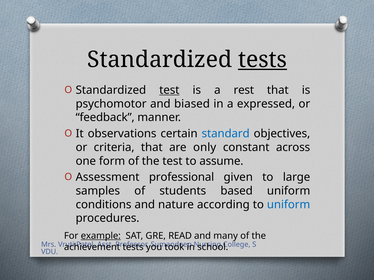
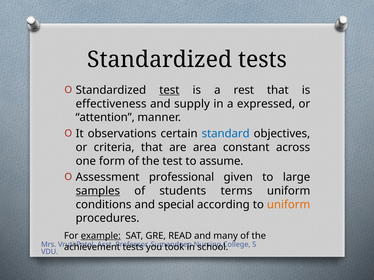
tests underline: present -> none (263, 60)
psychomotor: psychomotor -> effectiveness (111, 104)
biased: biased -> supply (192, 104)
feedback: feedback -> attention (105, 118)
only: only -> area (205, 148)
samples underline: none -> present (98, 191)
based: based -> terms (237, 191)
nature: nature -> special (176, 205)
uniform colour: blue -> orange (289, 205)
